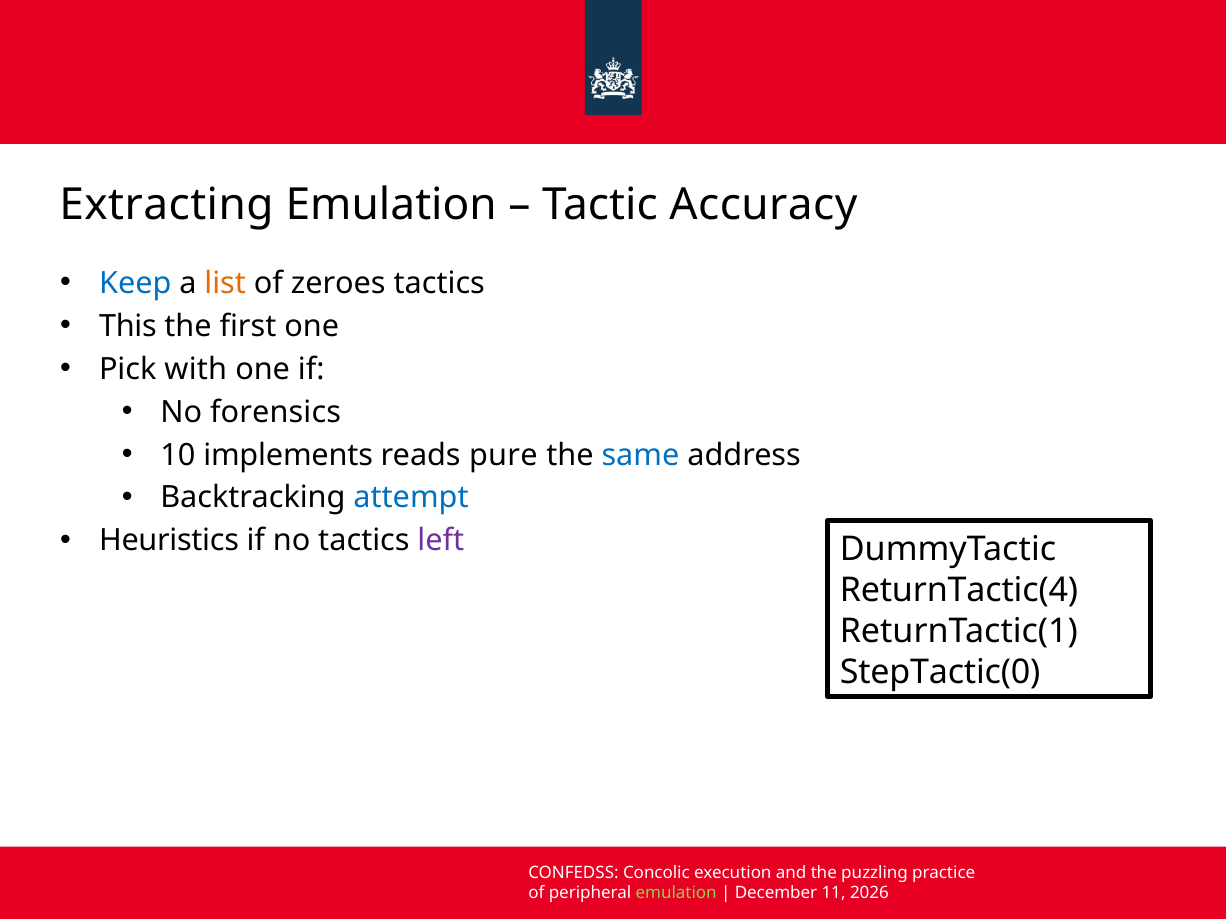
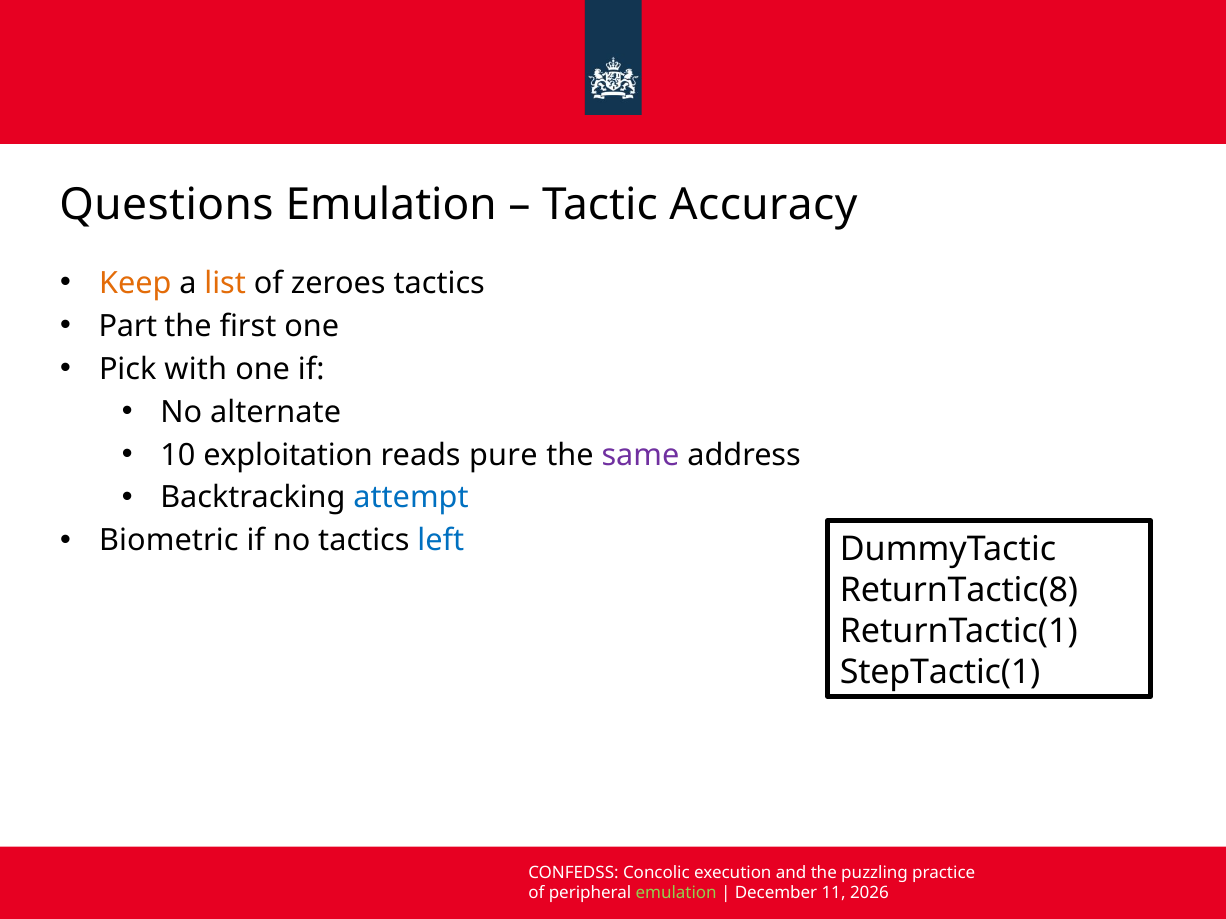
Extracting: Extracting -> Questions (166, 205)
Keep colour: blue -> orange (135, 284)
This: This -> Part (128, 327)
forensics: forensics -> alternate (276, 412)
implements: implements -> exploitation (288, 455)
same colour: blue -> purple (640, 455)
Heuristics: Heuristics -> Biometric (169, 541)
left colour: purple -> blue (441, 541)
ReturnTactic(4: ReturnTactic(4 -> ReturnTactic(8 (959, 591)
StepTactic(0: StepTactic(0 -> StepTactic(1 (940, 673)
